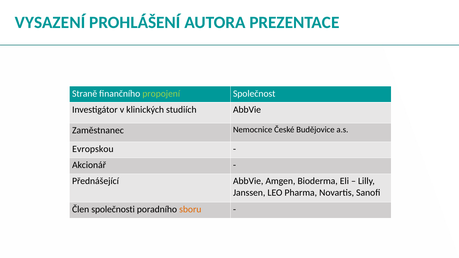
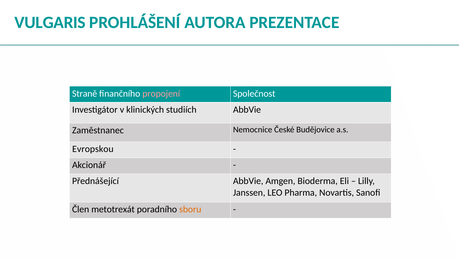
VYSAZENÍ: VYSAZENÍ -> VULGARIS (50, 23)
propojení colour: light green -> pink (161, 94)
společnosti: společnosti -> metotrexát (113, 209)
